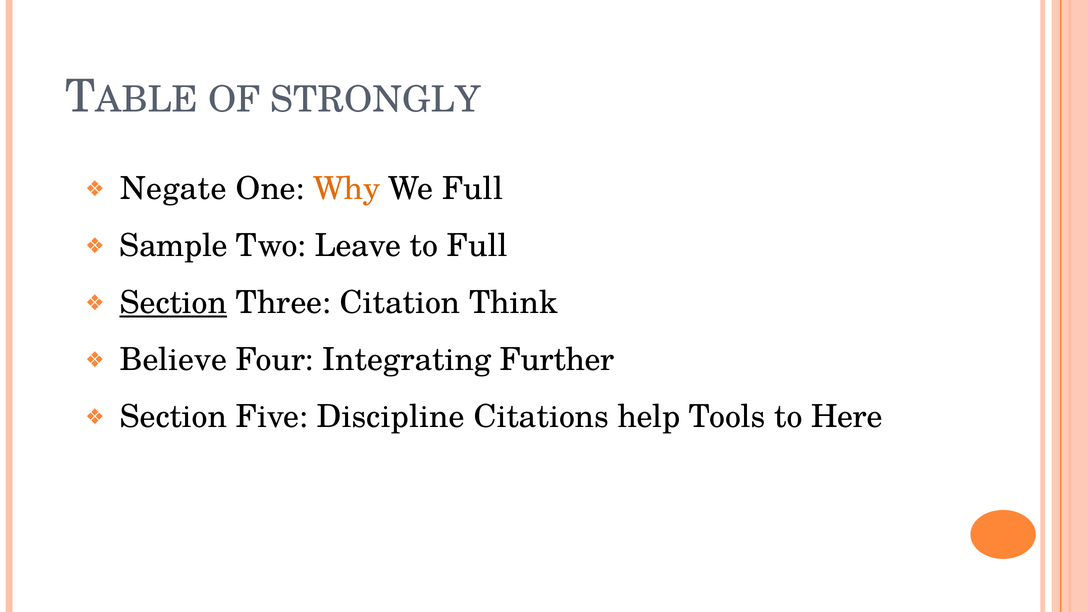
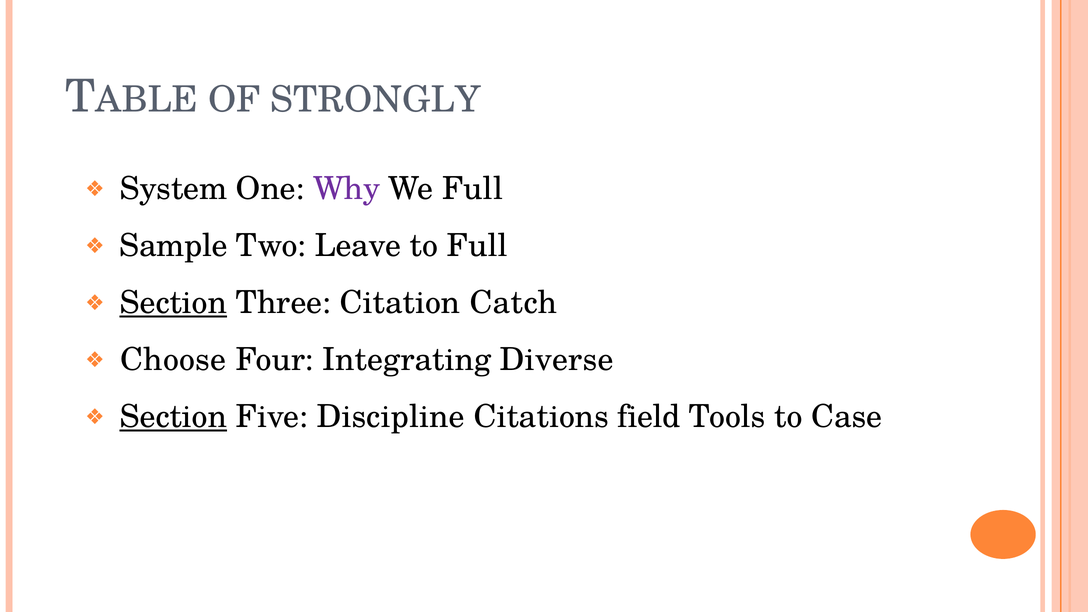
Negate: Negate -> System (173, 189)
Why colour: orange -> purple (347, 189)
Think: Think -> Catch (514, 303)
Believe: Believe -> Choose (173, 360)
Further: Further -> Diverse (557, 360)
Section underline: none -> present (173, 417)
help: help -> field (649, 417)
Here: Here -> Case (847, 417)
